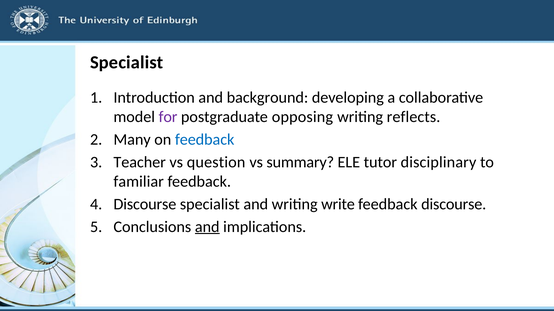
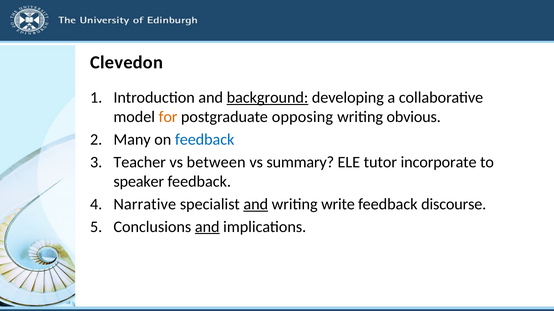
Specialist: Specialist -> Clevedon (127, 62)
background underline: none -> present (267, 98)
for colour: purple -> orange (168, 117)
reflects: reflects -> obvious (414, 117)
question: question -> between (216, 162)
disciplinary: disciplinary -> incorporate (439, 162)
familiar: familiar -> speaker (139, 182)
Discourse: Discourse -> Narrative (145, 204)
and underline: none -> present (256, 204)
